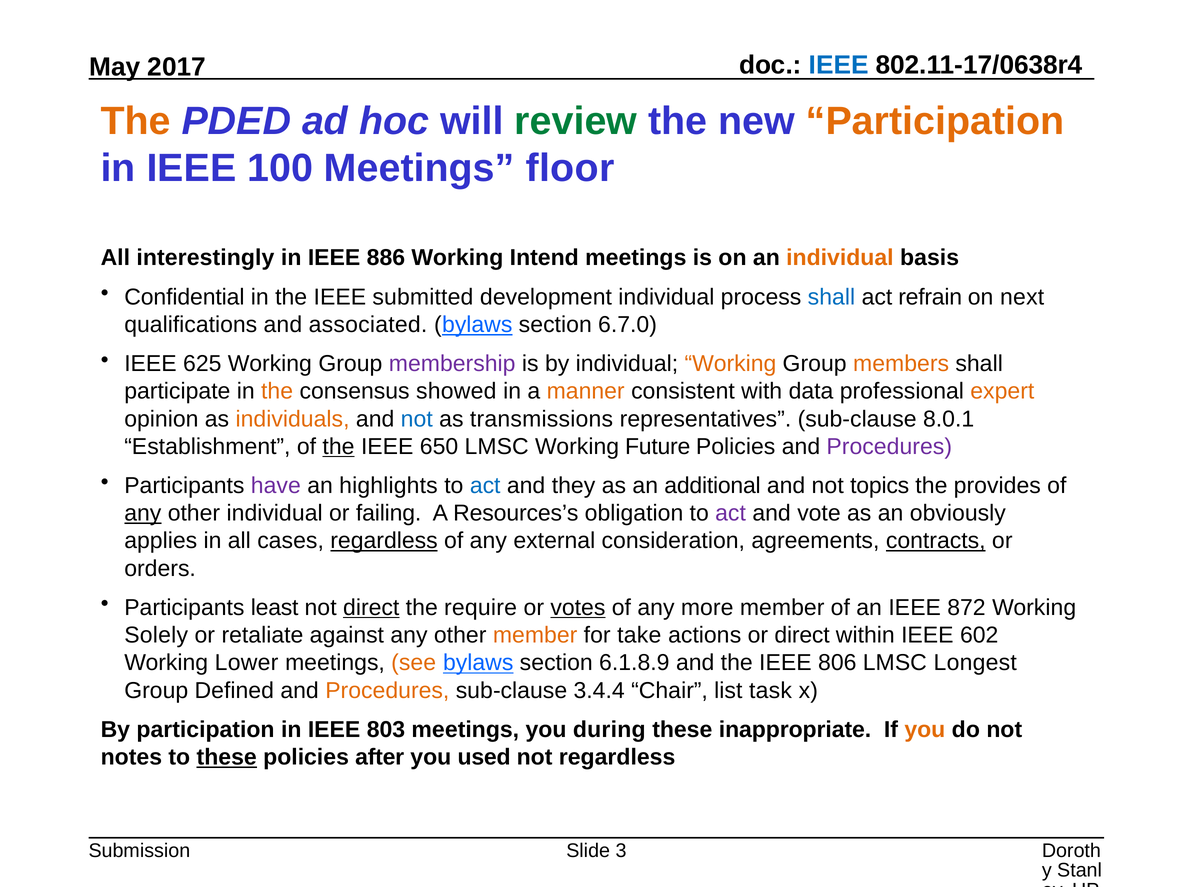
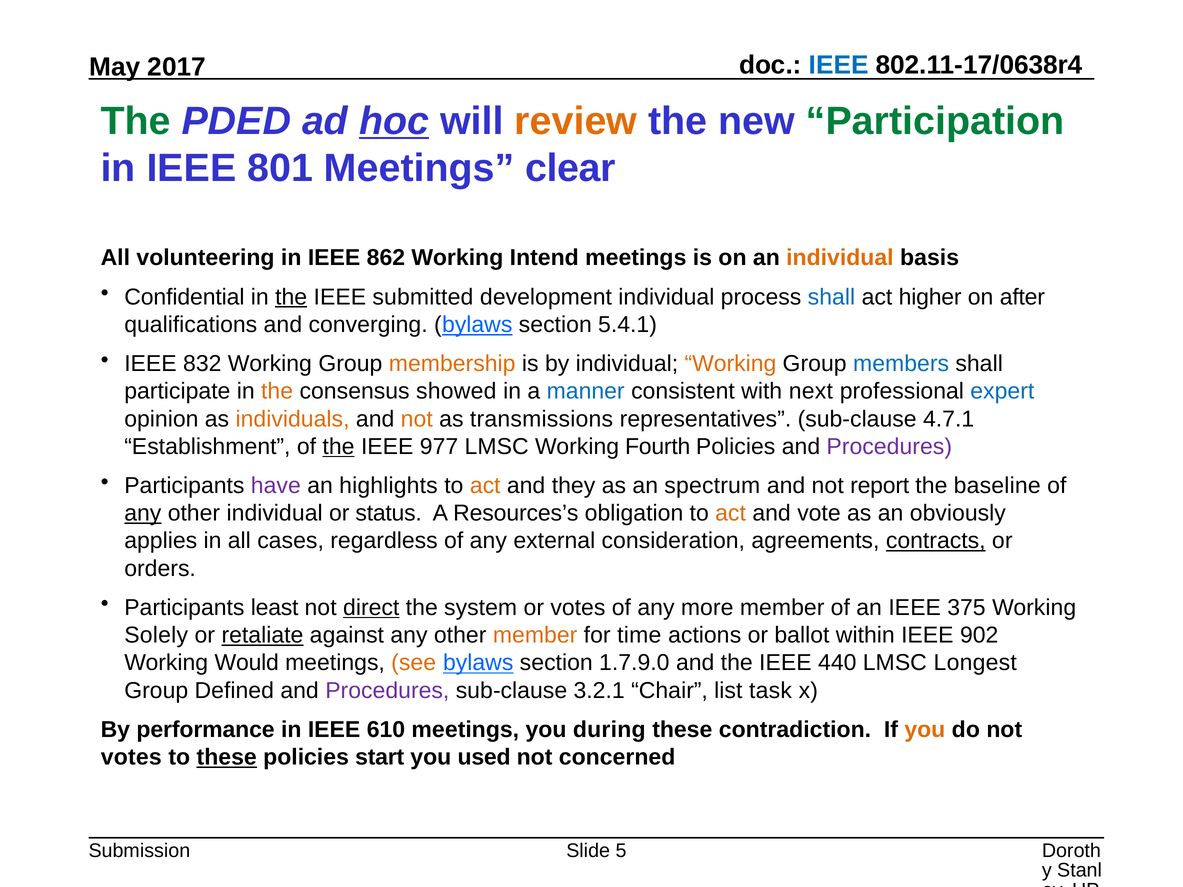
The colour: orange -> green (136, 121)
hoc underline: none -> present (394, 121)
review colour: green -> orange (576, 121)
Participation colour: orange -> green (935, 121)
100: 100 -> 801 (280, 168)
floor: floor -> clear (571, 168)
interestingly: interestingly -> volunteering (205, 258)
886: 886 -> 862 (386, 258)
the underline: none -> present (291, 297)
refrain: refrain -> higher (930, 297)
next: next -> after (1022, 297)
associated: associated -> converging (368, 325)
6.7.0: 6.7.0 -> 5.4.1 (628, 325)
625: 625 -> 832 (202, 364)
membership colour: purple -> orange (452, 364)
members colour: orange -> blue (901, 364)
manner colour: orange -> blue (586, 391)
data: data -> next (811, 391)
expert colour: orange -> blue (1002, 391)
not colour: blue -> orange (417, 419)
8.0.1: 8.0.1 -> 4.7.1 (949, 419)
650: 650 -> 977 (439, 447)
Future: Future -> Fourth (658, 447)
act colour: blue -> orange (485, 486)
additional: additional -> spectrum (712, 486)
topics: topics -> report (880, 486)
provides: provides -> baseline (997, 486)
failing: failing -> status (389, 513)
act colour: purple -> orange (731, 513)
regardless underline: present -> none (384, 541)
require: require -> system (481, 608)
votes underline: present -> none (578, 608)
872: 872 -> 375 (966, 608)
retaliate underline: none -> present (262, 635)
take: take -> time (639, 635)
or direct: direct -> ballot (802, 635)
602: 602 -> 902 (979, 635)
Lower: Lower -> Would (247, 663)
6.1.8.9: 6.1.8.9 -> 1.7.9.0 (634, 663)
806: 806 -> 440 (837, 663)
Procedures colour: orange -> purple (387, 691)
3.4.4: 3.4.4 -> 3.2.1 (599, 691)
By participation: participation -> performance (206, 730)
803: 803 -> 610 (386, 730)
inappropriate: inappropriate -> contradiction (795, 730)
notes: notes -> votes (131, 757)
after: after -> start (380, 757)
not regardless: regardless -> concerned (617, 757)
3: 3 -> 5 (621, 851)
